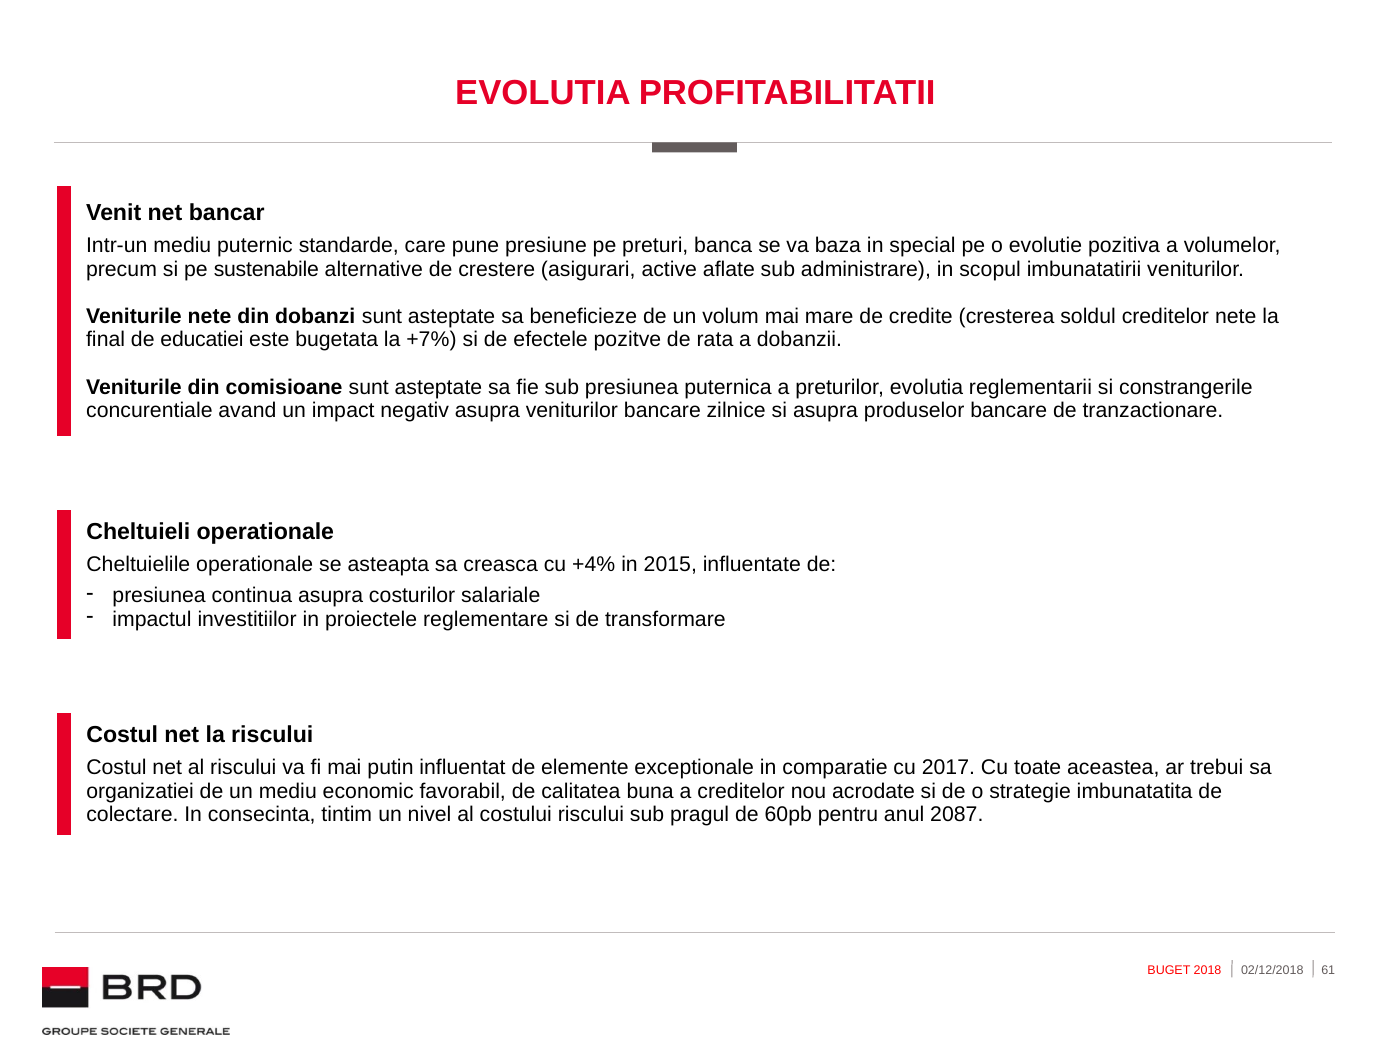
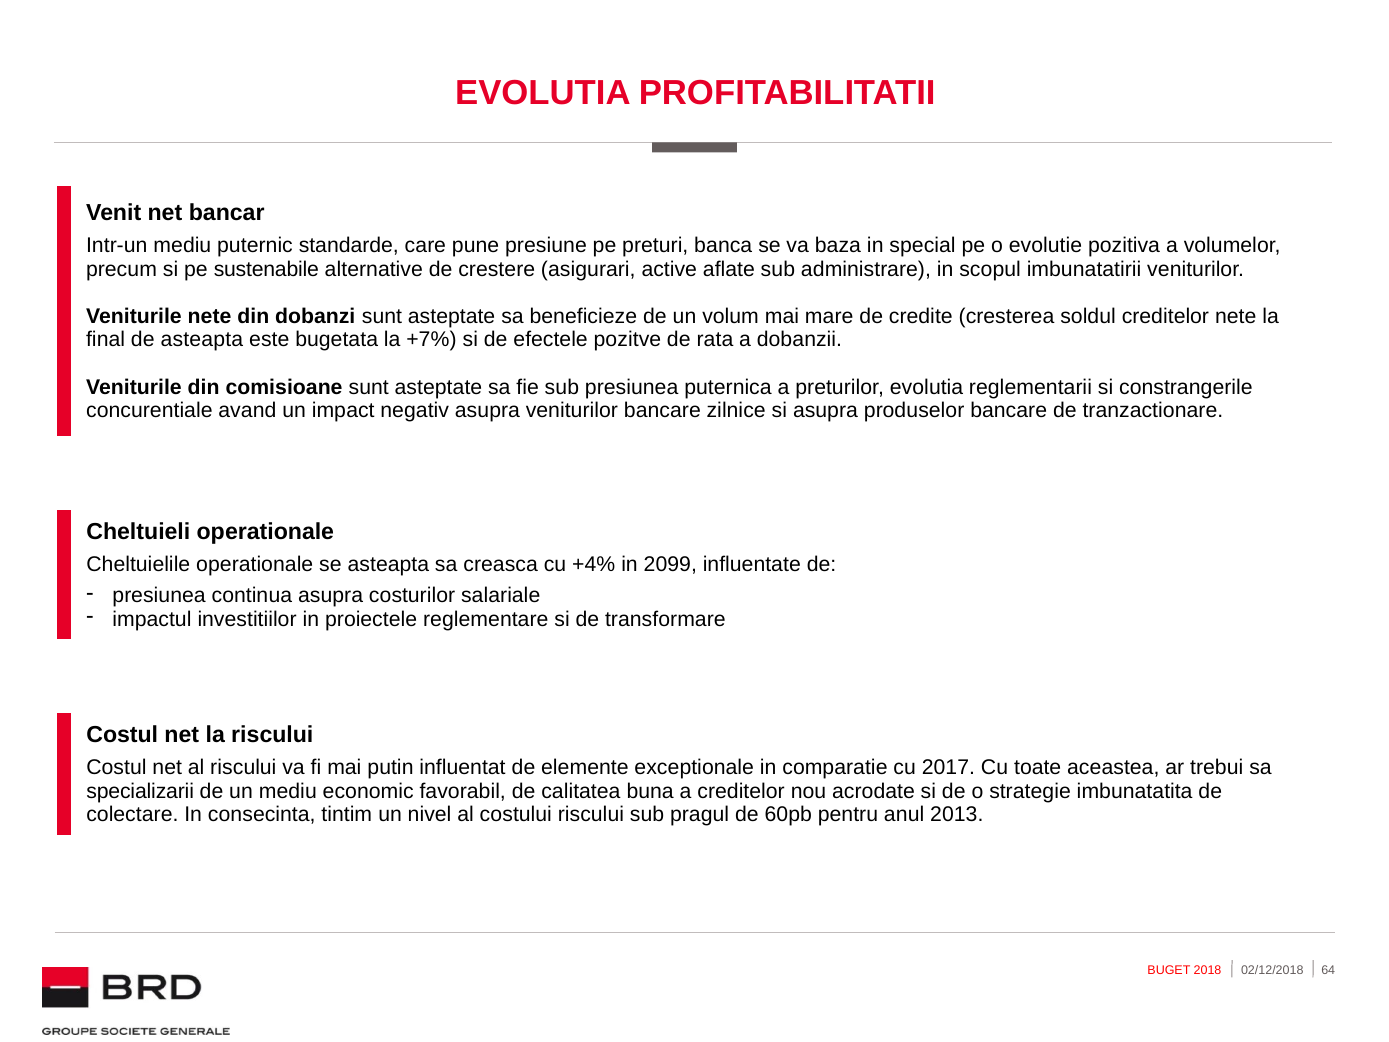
de educatiei: educatiei -> asteapta (202, 340)
2015: 2015 -> 2099 (670, 564)
organizatiei: organizatiei -> specializarii (140, 791)
2087: 2087 -> 2013 (957, 815)
61: 61 -> 64 (1328, 970)
